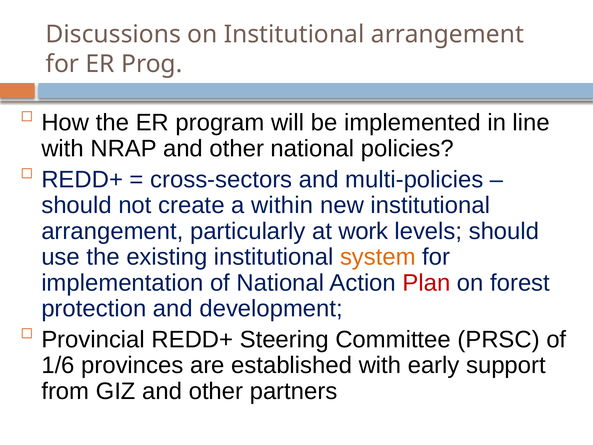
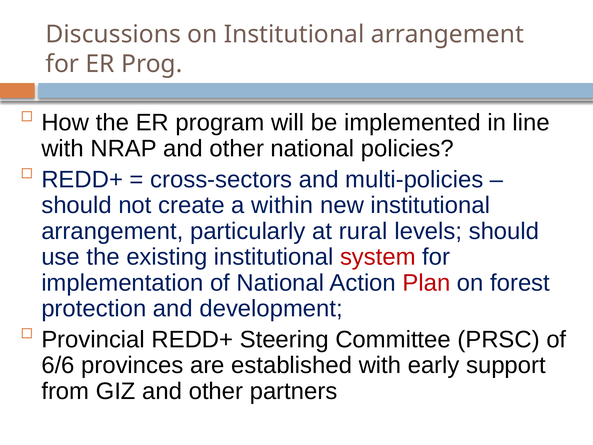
work: work -> rural (363, 231)
system colour: orange -> red (378, 257)
1/6: 1/6 -> 6/6 (58, 365)
